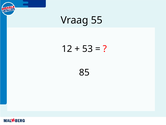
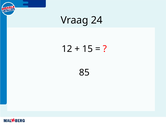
55: 55 -> 24 (97, 20)
53: 53 -> 15 (88, 49)
